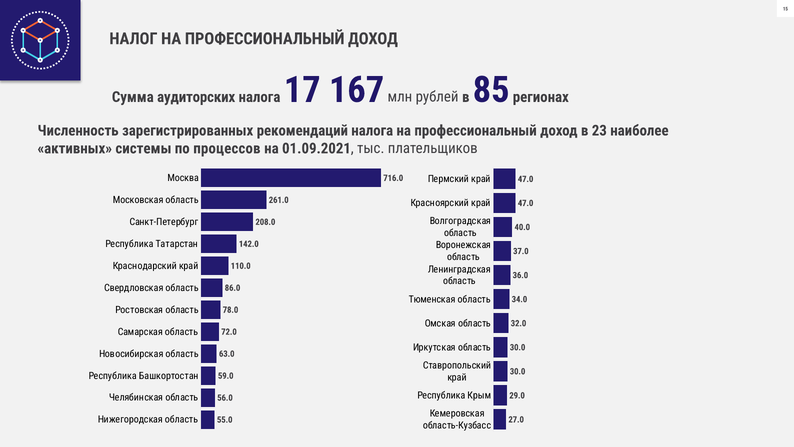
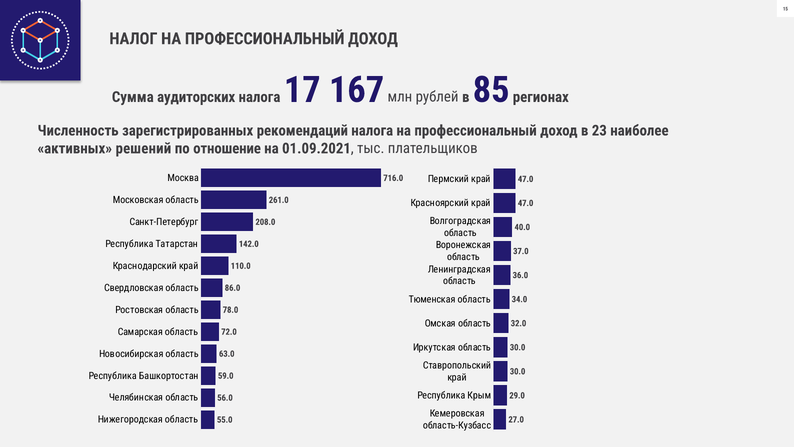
системы: системы -> решений (143, 148)
процессов: процессов -> отношение (227, 148)
